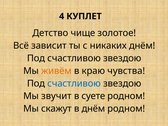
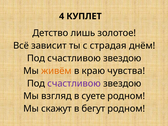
чище: чище -> лишь (83, 33)
никаких: никаких -> страдая (108, 46)
счастливою colour: blue -> purple (74, 83)
звучит: звучит -> взгляд (56, 96)
в днём: днём -> бегут (93, 109)
